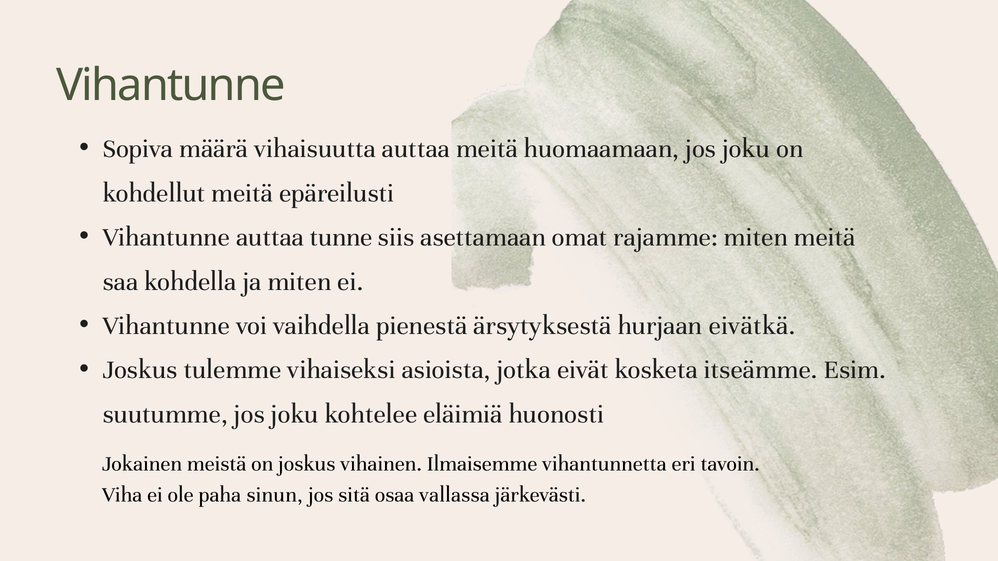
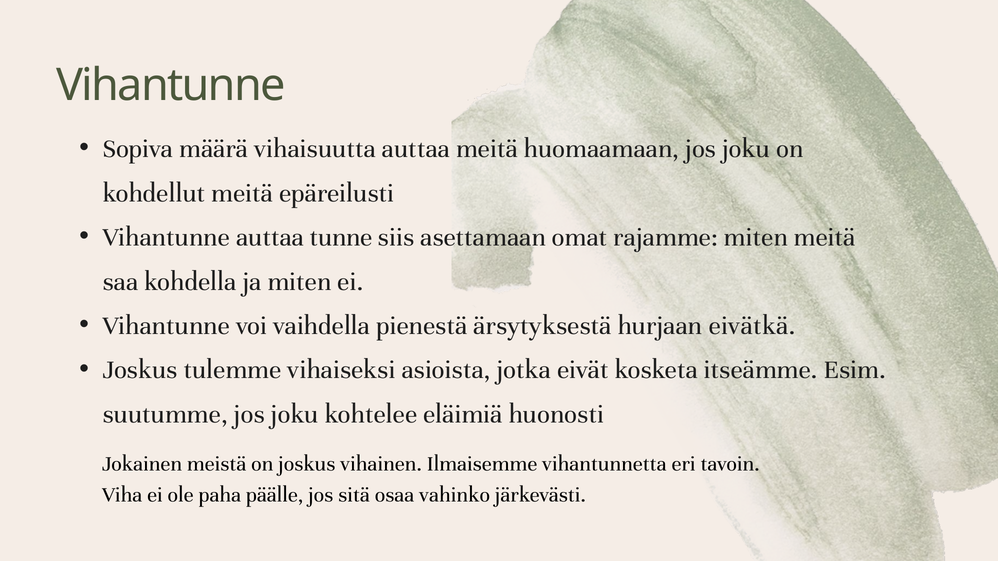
sinun: sinun -> päälle (275, 495)
vallassa: vallassa -> vahinko (455, 495)
